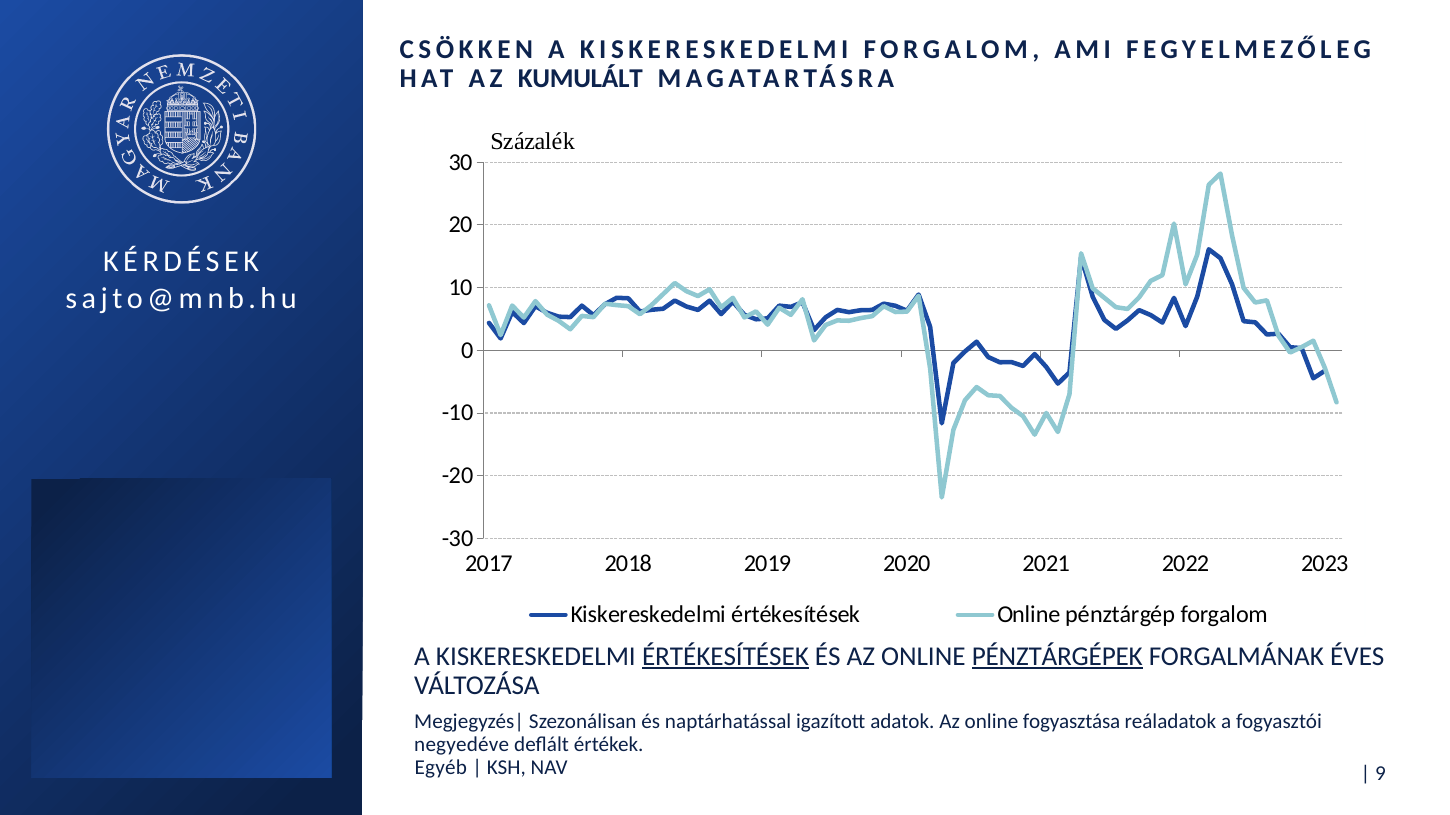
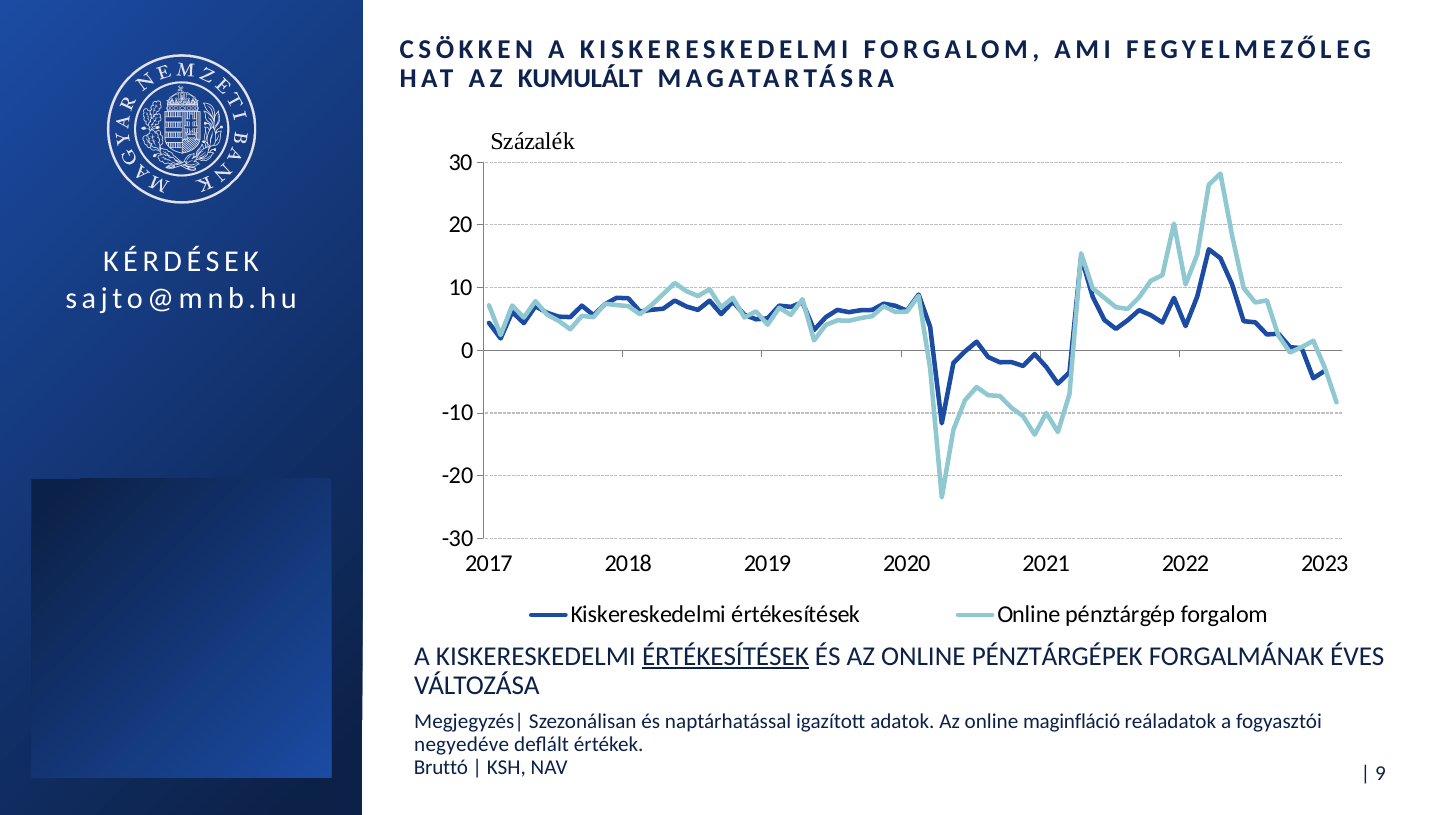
PÉNZTÁRGÉPEK underline: present -> none (1057, 657)
fogyasztása: fogyasztása -> maginfláció (1072, 722)
Egyéb: Egyéb -> Bruttó (441, 768)
